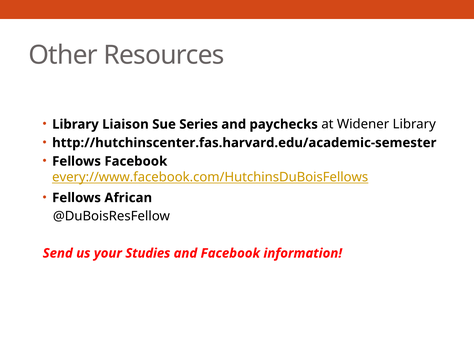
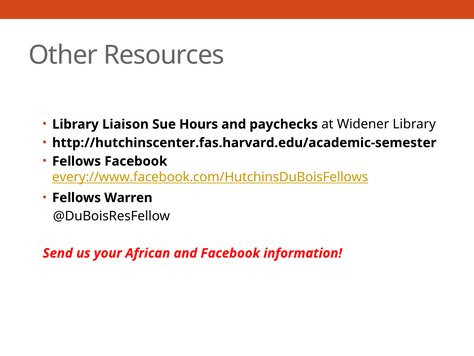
Series: Series -> Hours (199, 124)
African: African -> Warren (128, 198)
Studies: Studies -> African (148, 253)
